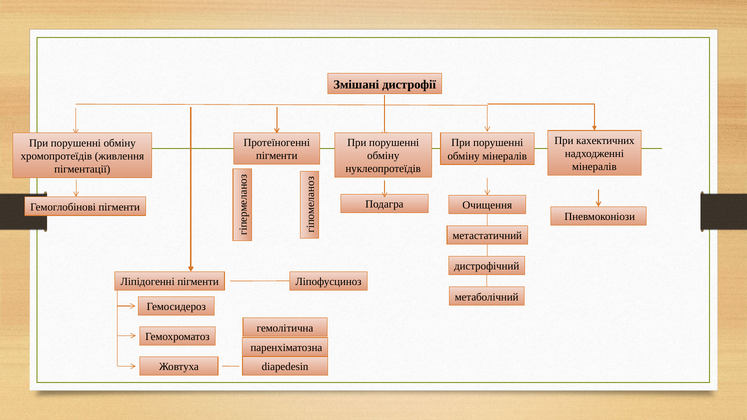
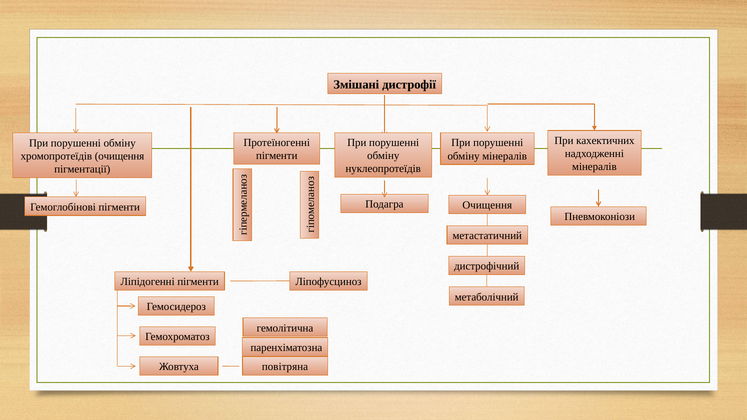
хромопротеїдів живлення: живлення -> очищення (120, 156)
diapedesin: diapedesin -> повітряна (285, 367)
